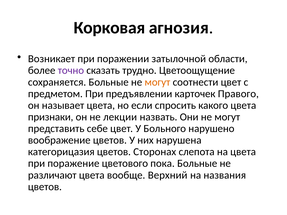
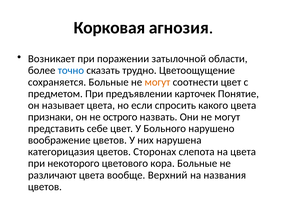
точно colour: purple -> blue (71, 71)
Правого: Правого -> Понятие (238, 94)
лекции: лекции -> острого (120, 117)
поражение: поражение -> некоторого (73, 164)
пока: пока -> кора (163, 164)
